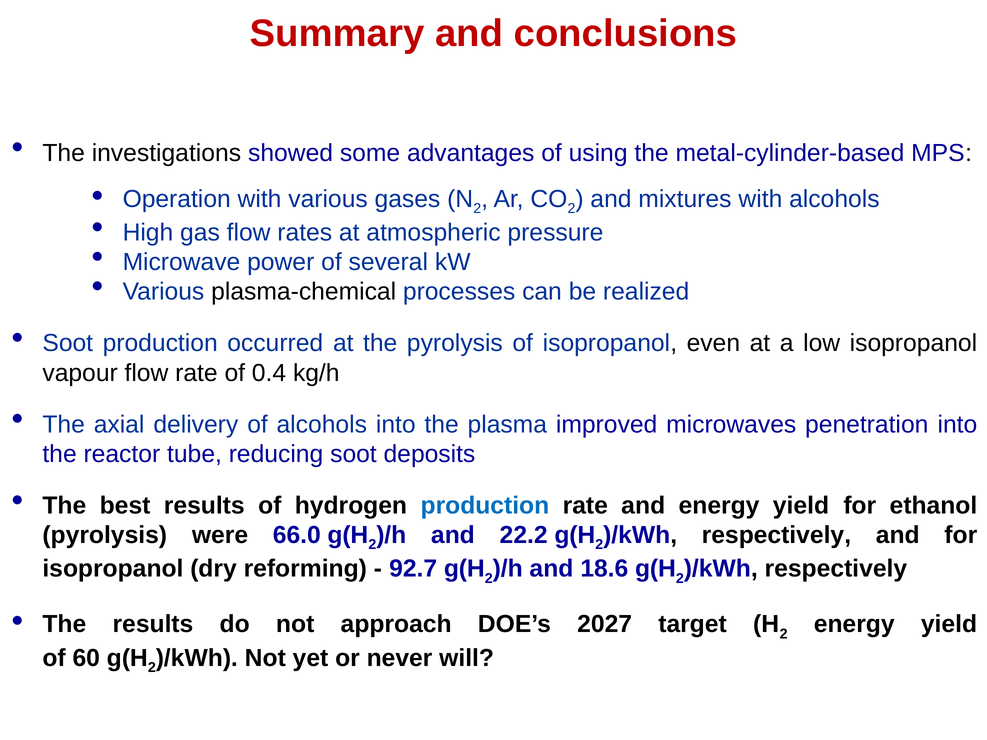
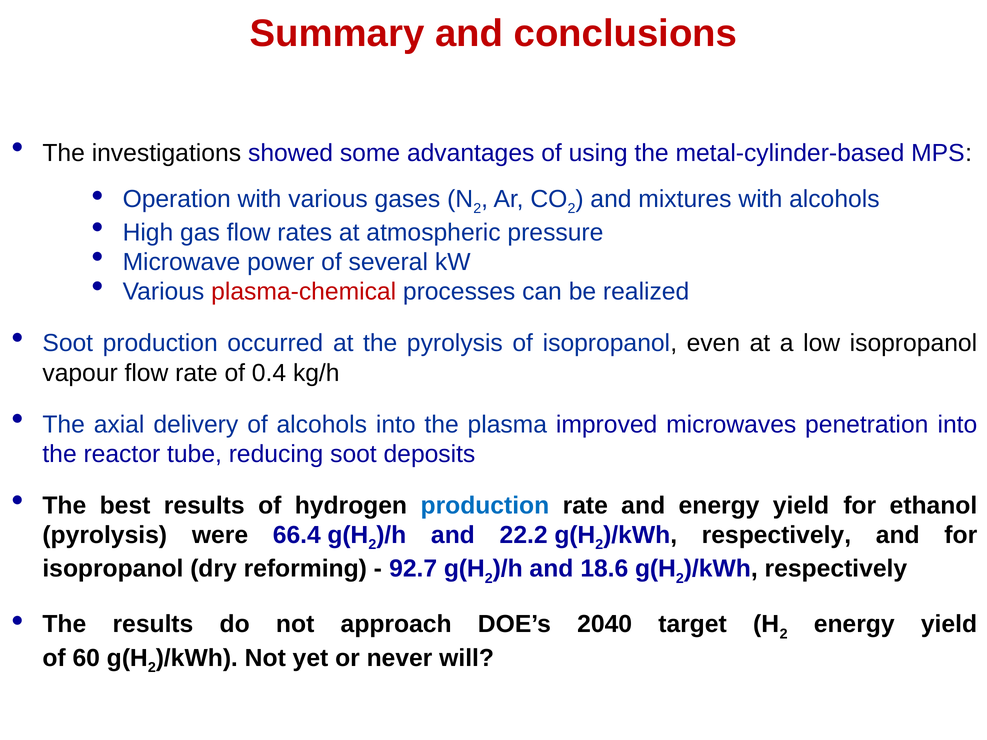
plasma-chemical colour: black -> red (304, 292)
66.0: 66.0 -> 66.4 (297, 535)
2027: 2027 -> 2040 (605, 625)
